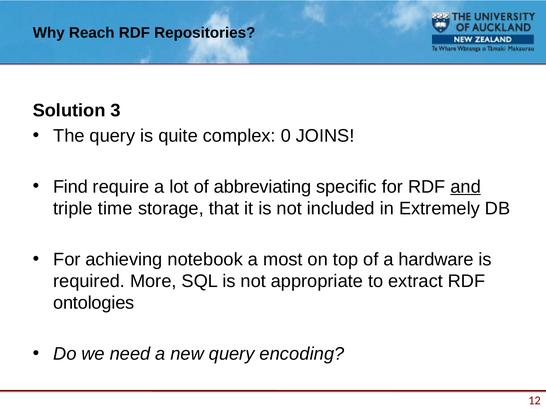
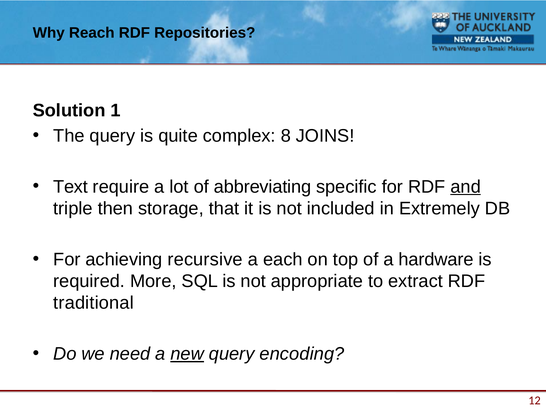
3: 3 -> 1 (116, 110)
0: 0 -> 8 (286, 136)
Find: Find -> Text (70, 187)
time: time -> then (115, 209)
notebook: notebook -> recursive (205, 260)
most: most -> each (283, 260)
ontologies: ontologies -> traditional (94, 303)
new underline: none -> present (187, 354)
